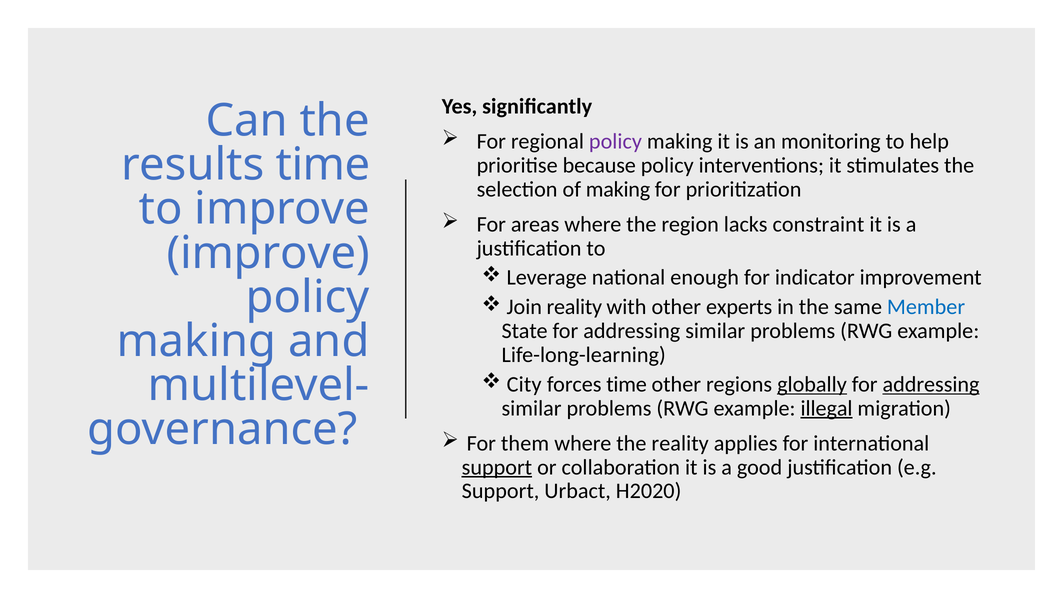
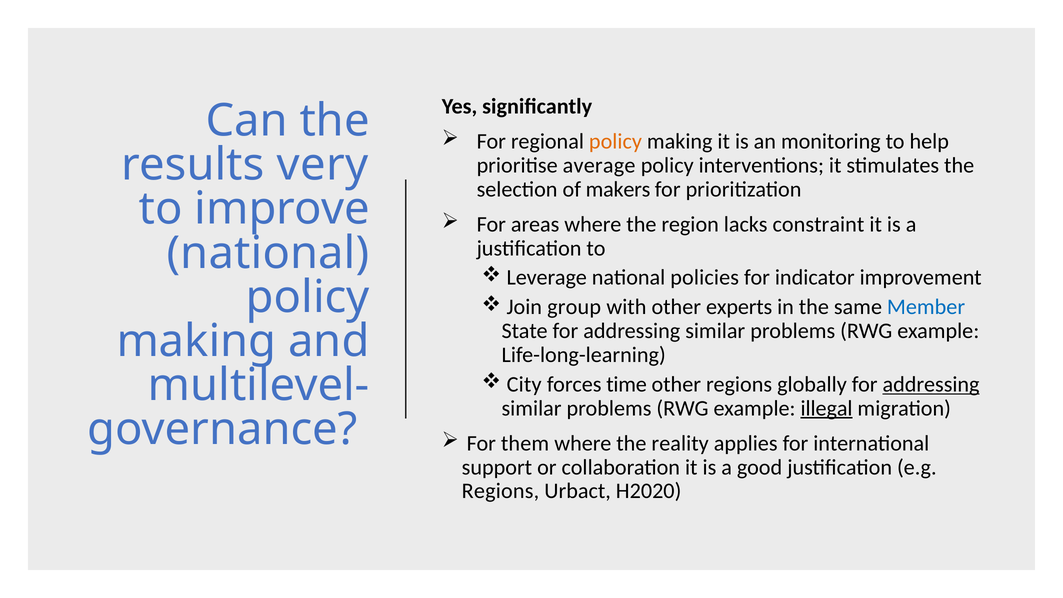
policy colour: purple -> orange (615, 141)
results time: time -> very (323, 165)
because: because -> average (599, 165)
of making: making -> makers (618, 189)
improve: improve -> national (268, 253)
enough: enough -> policies (705, 278)
Join reality: reality -> group (574, 307)
globally underline: present -> none (812, 384)
support underline: present -> none (497, 467)
Support: Support -> Regions (500, 491)
